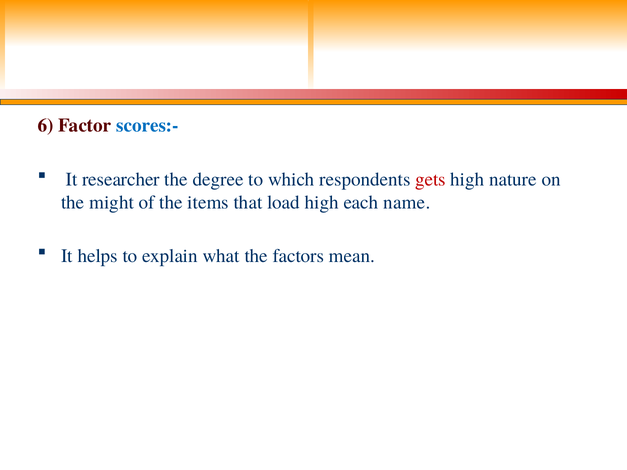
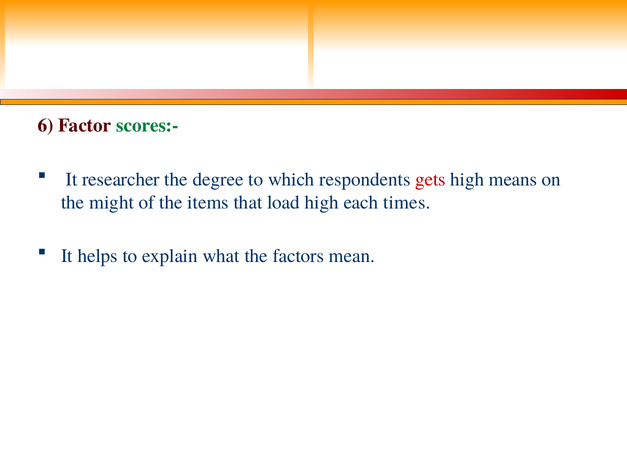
scores:- colour: blue -> green (147, 126)
nature: nature -> means (513, 179)
name: name -> times (407, 202)
